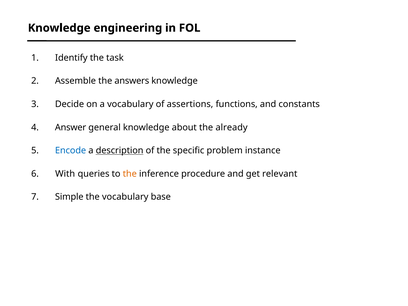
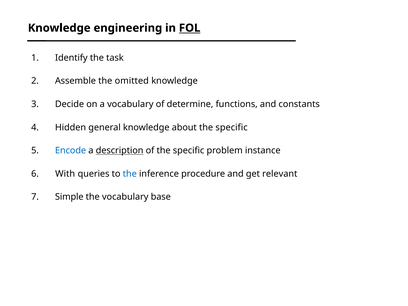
FOL underline: none -> present (190, 28)
answers: answers -> omitted (132, 81)
assertions: assertions -> determine (190, 104)
Answer: Answer -> Hidden (71, 127)
about the already: already -> specific (232, 127)
the colour: orange -> blue (130, 174)
